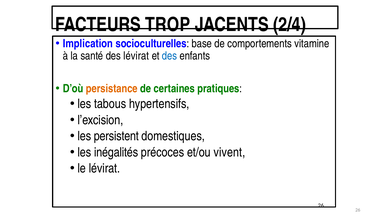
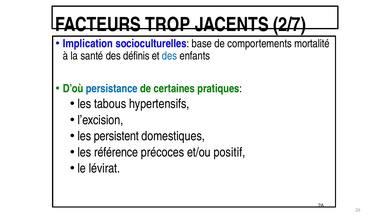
2/4: 2/4 -> 2/7 (290, 25)
vitamine: vitamine -> mortalité (312, 43)
des lévirat: lévirat -> définis (136, 56)
persistance colour: orange -> blue (112, 88)
inégalités: inégalités -> référence (116, 152)
vivent: vivent -> positif (229, 152)
